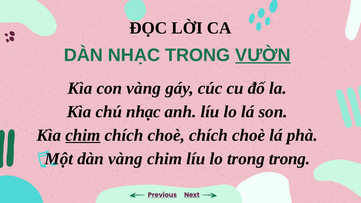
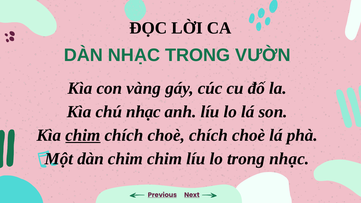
VƯỜN underline: present -> none (263, 55)
dàn vàng: vàng -> chim (125, 159)
trong trong: trong -> nhạc (289, 159)
